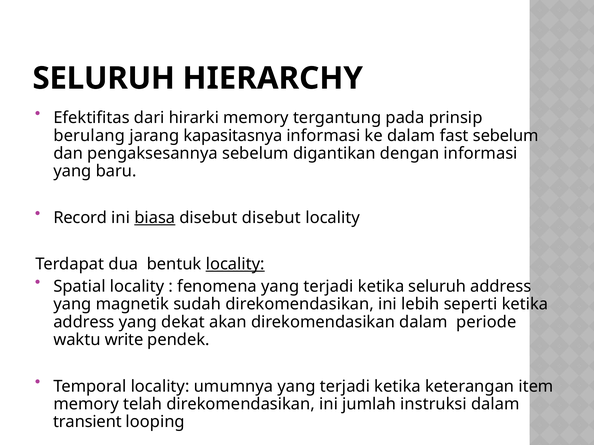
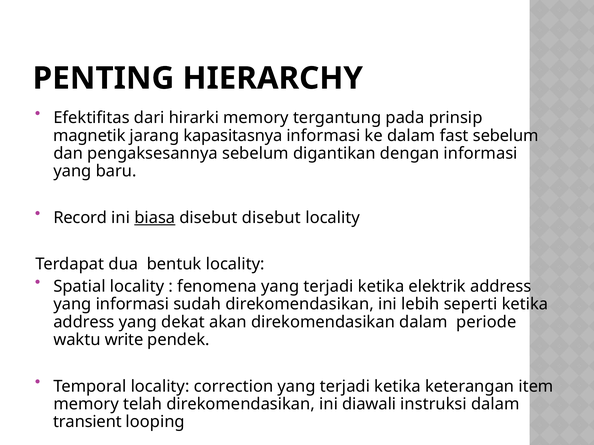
SELURUH: SELURUH -> PENTING (103, 78)
berulang: berulang -> magnetik (89, 136)
locality underline: present -> none (235, 264)
ketika seluruh: seluruh -> elektrik (437, 287)
yang magnetik: magnetik -> informasi (132, 305)
umumnya: umumnya -> correction (233, 387)
jumlah: jumlah -> diawali (369, 404)
